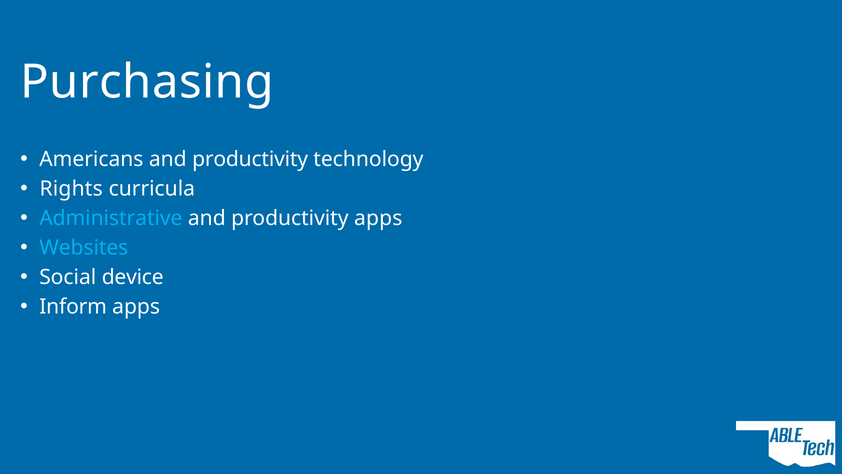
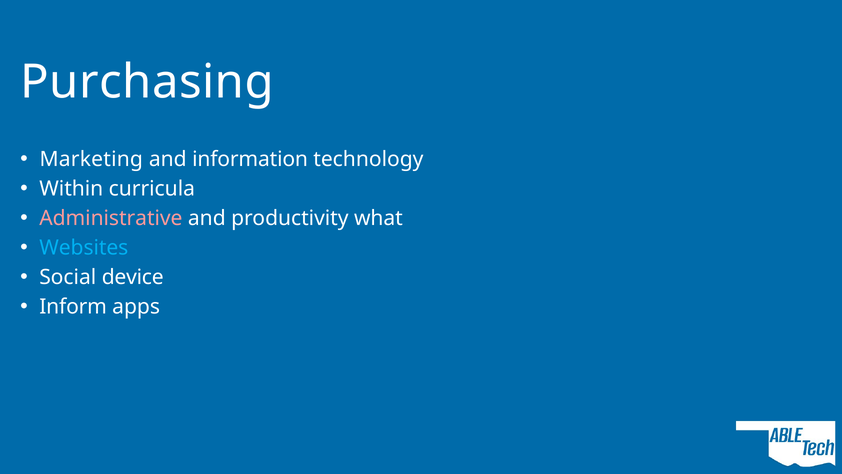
Americans: Americans -> Marketing (91, 159)
productivity: productivity -> information (250, 159)
Rights: Rights -> Within (71, 189)
Administrative colour: light blue -> pink (111, 218)
productivity apps: apps -> what (378, 218)
